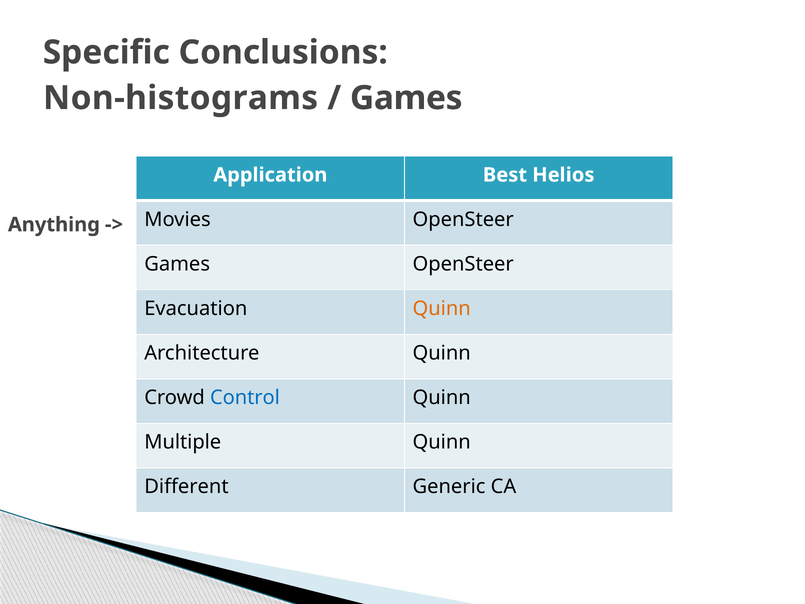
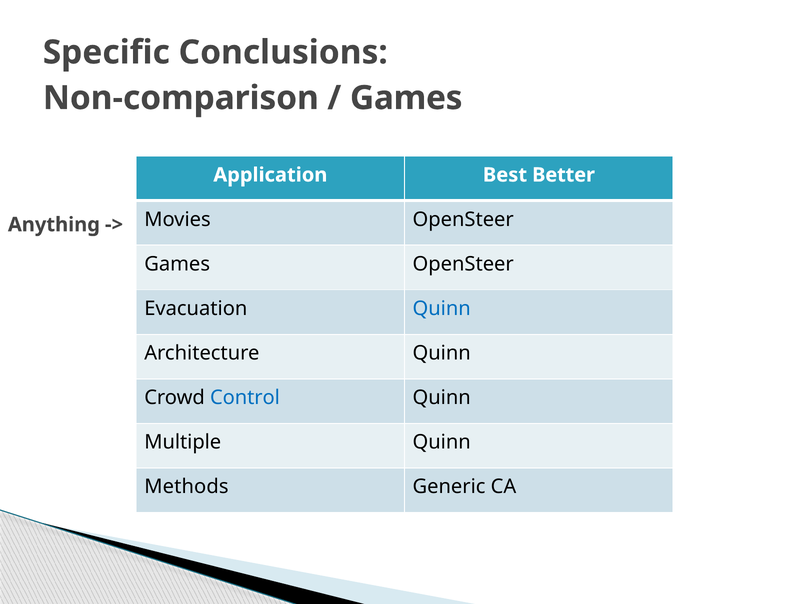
Non-histograms: Non-histograms -> Non-comparison (181, 98)
Helios: Helios -> Better (564, 175)
Quinn colour: orange -> blue (442, 308)
Different: Different -> Methods (186, 487)
